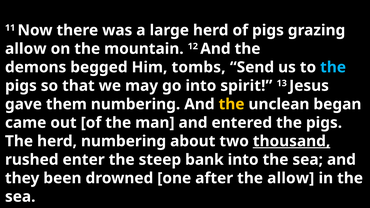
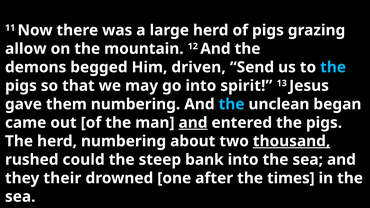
tombs: tombs -> driven (199, 67)
the colour: yellow -> light blue (232, 104)
and underline: none -> present (193, 123)
enter: enter -> could (84, 160)
been: been -> their (62, 178)
the allow: allow -> times (291, 178)
